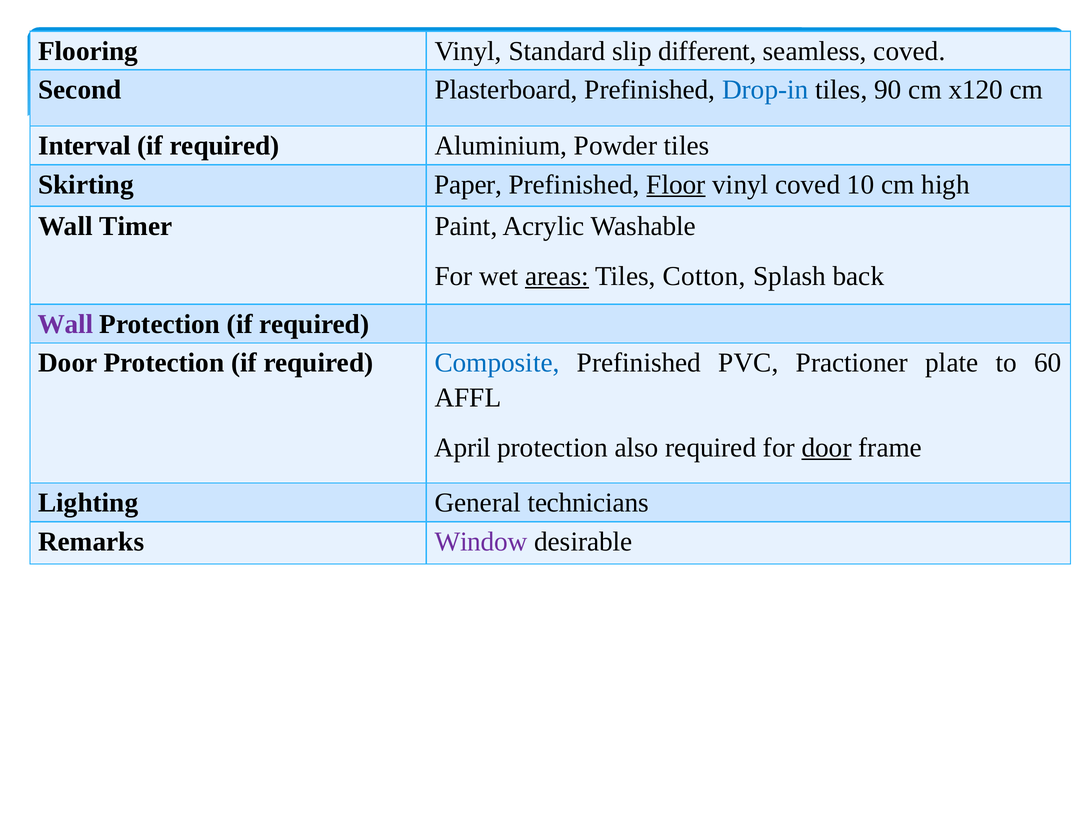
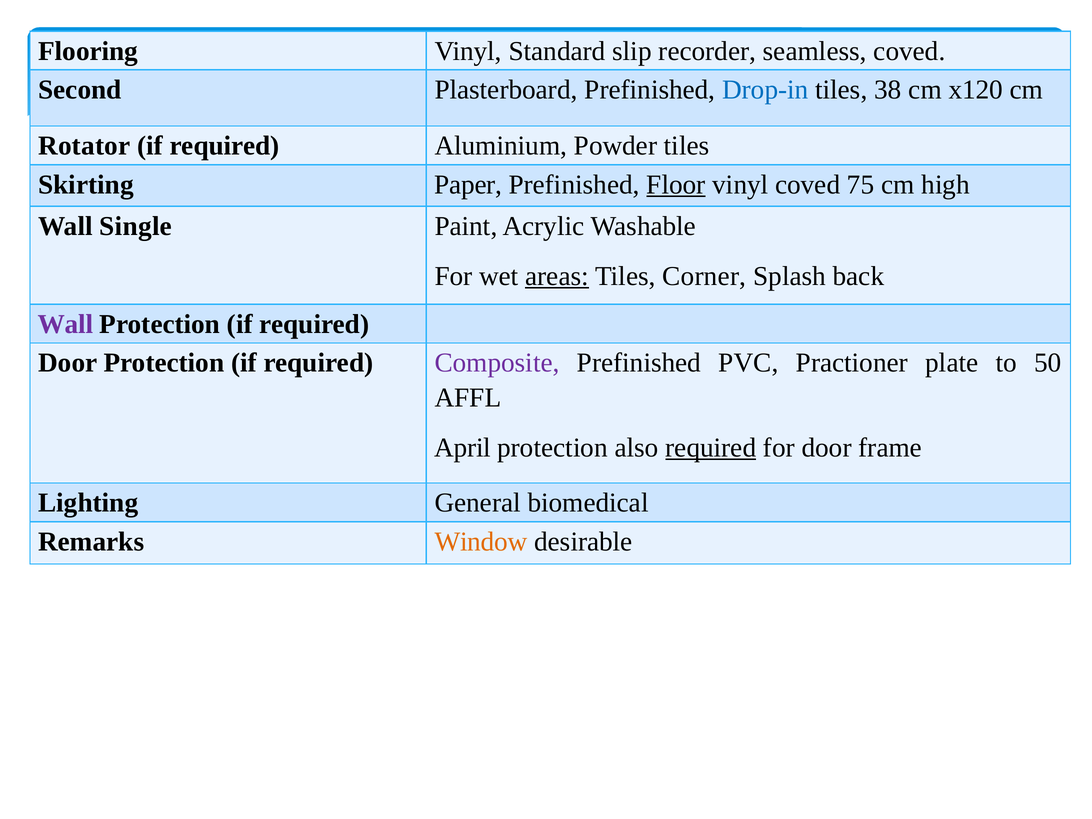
different: different -> recorder (707, 51)
90: 90 -> 38 (888, 90)
Interval: Interval -> Rotator (84, 146)
10: 10 -> 75 (861, 185)
Timer: Timer -> Single (136, 226)
Cotton: Cotton -> Corner (704, 276)
Composite colour: blue -> purple (497, 363)
60: 60 -> 50 (1048, 363)
required underline: none -> present (711, 448)
door underline: present -> none (827, 448)
technicians: technicians -> biomedical (588, 503)
Window colour: purple -> orange (481, 542)
